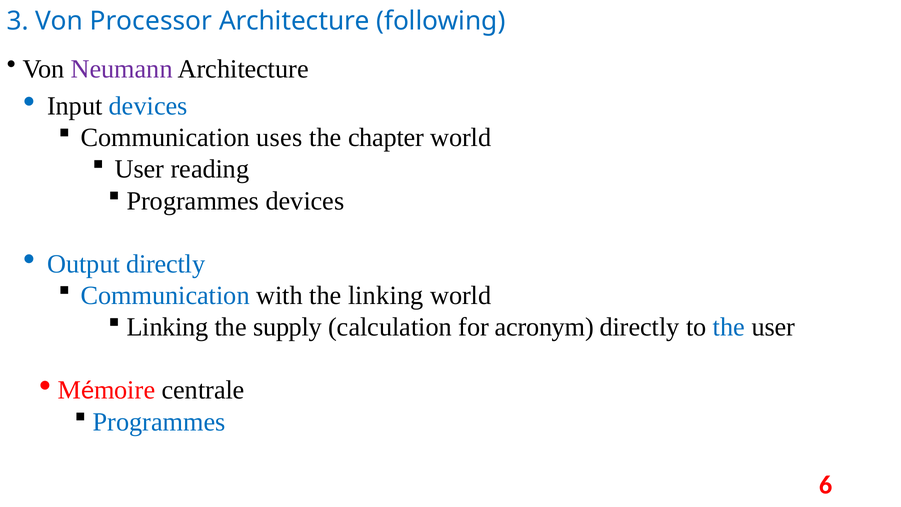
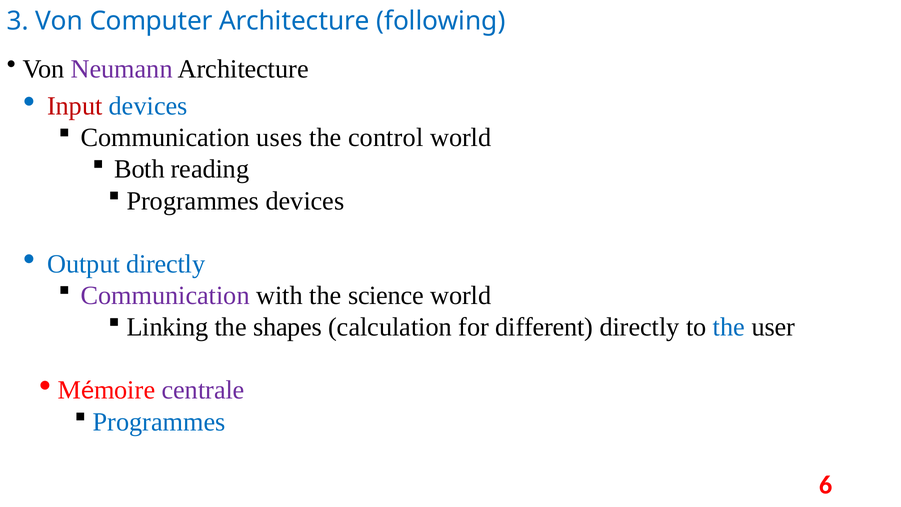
Processor: Processor -> Computer (151, 21)
Input colour: black -> red (75, 106)
chapter: chapter -> control (386, 138)
User: User -> Both (140, 169)
Communication colour: blue -> purple (165, 295)
the linking: linking -> science (386, 295)
supply: supply -> shapes (288, 327)
acronym: acronym -> different (544, 327)
centrale colour: black -> purple (203, 390)
